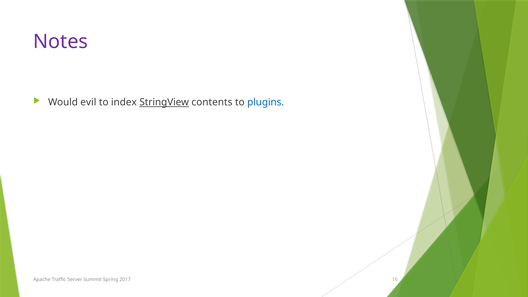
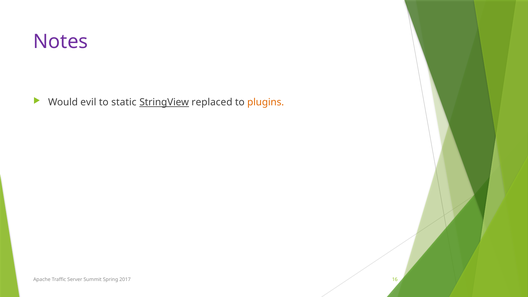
index: index -> static (124, 102)
contents: contents -> replaced (212, 102)
plugins colour: blue -> orange (266, 102)
